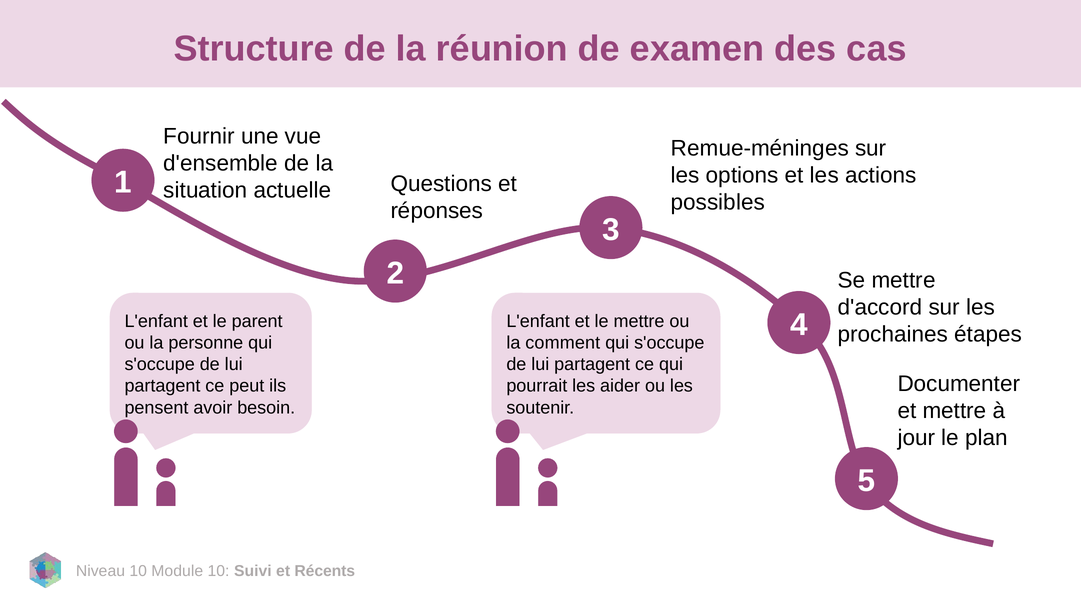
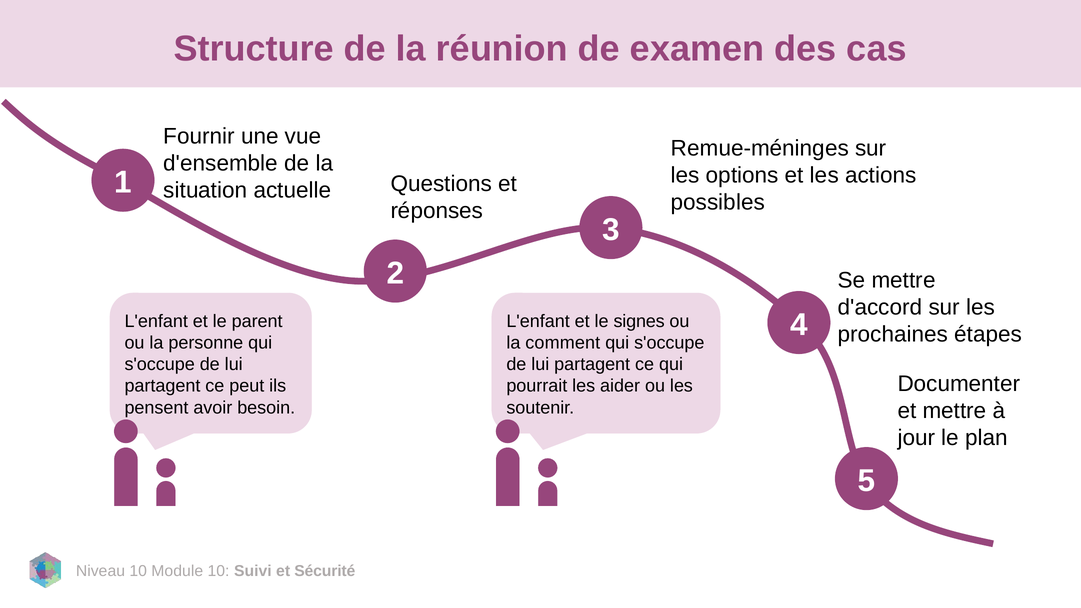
le mettre: mettre -> signes (639, 321)
Récents: Récents -> Sécurité (325, 571)
